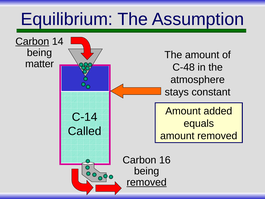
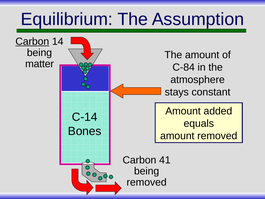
C-48: C-48 -> C-84 (184, 67)
Called: Called -> Bones (85, 131)
16: 16 -> 41 (165, 160)
removed underline: present -> none (147, 182)
